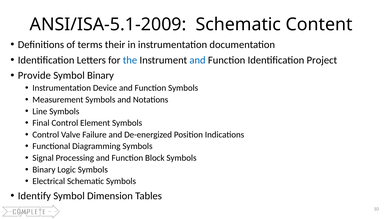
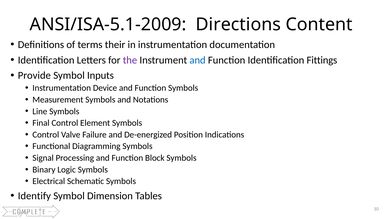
ANSI/ISA-5.1-2009 Schematic: Schematic -> Directions (238, 24)
the colour: blue -> purple (130, 60)
Project: Project -> Fittings (322, 60)
Symbol Binary: Binary -> Inputs (100, 75)
